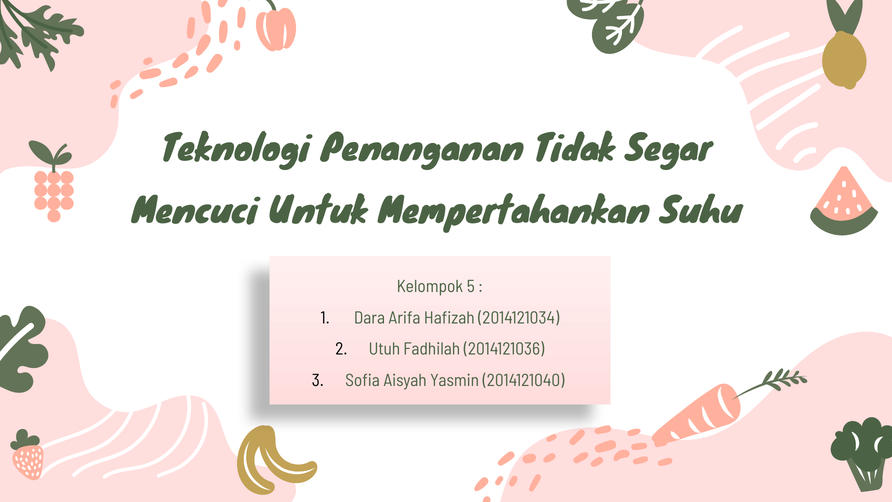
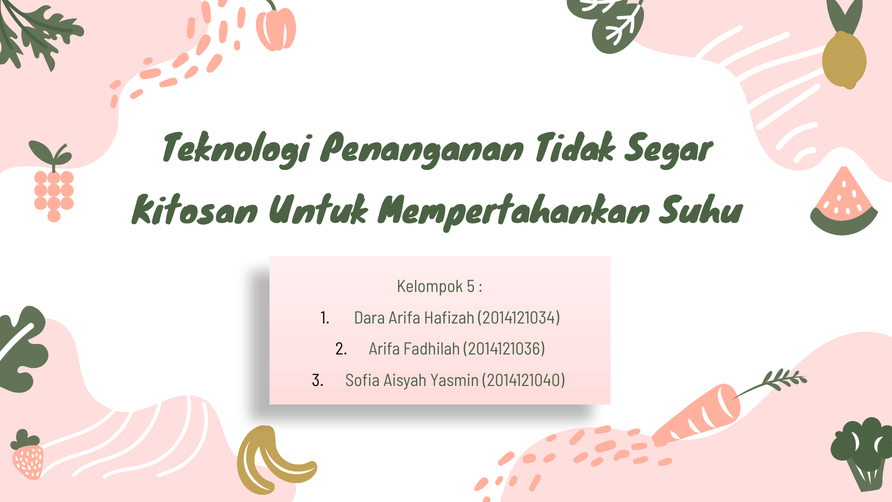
Mencuci: Mencuci -> Kitosan (195, 210)
Utuh: Utuh -> Arifa (384, 349)
